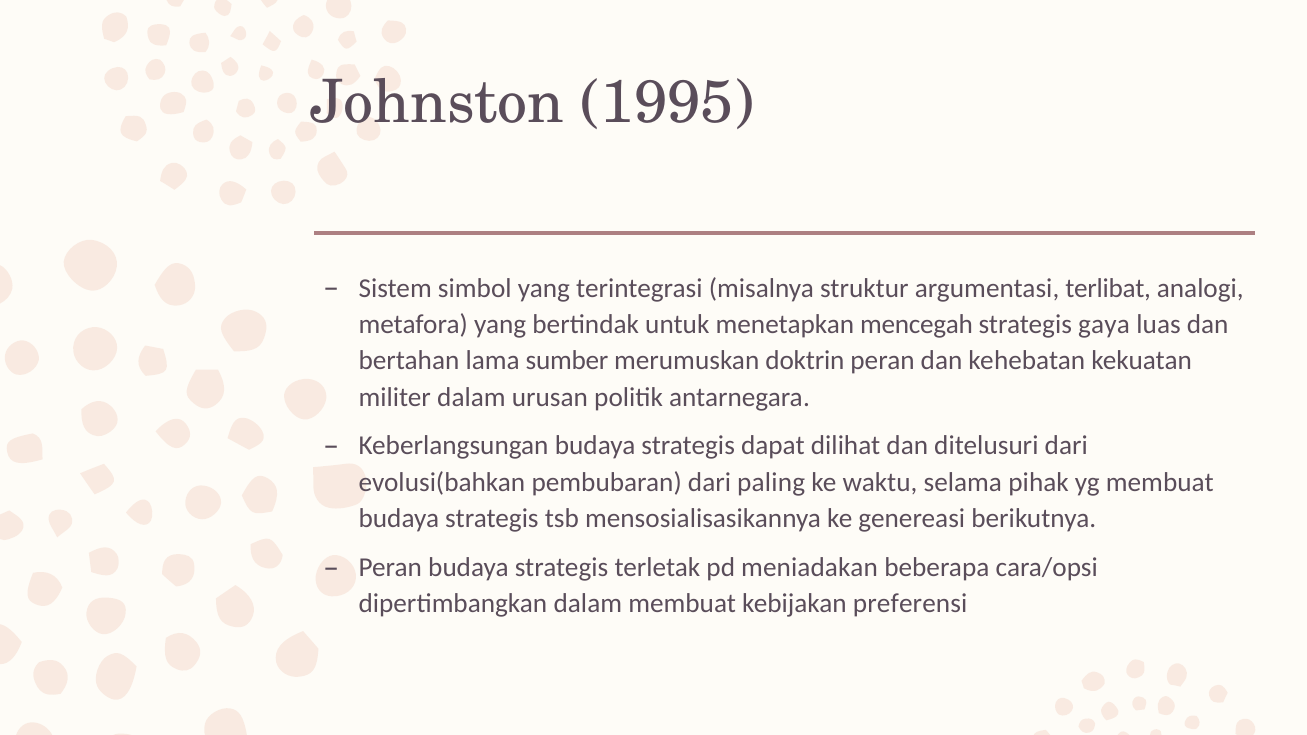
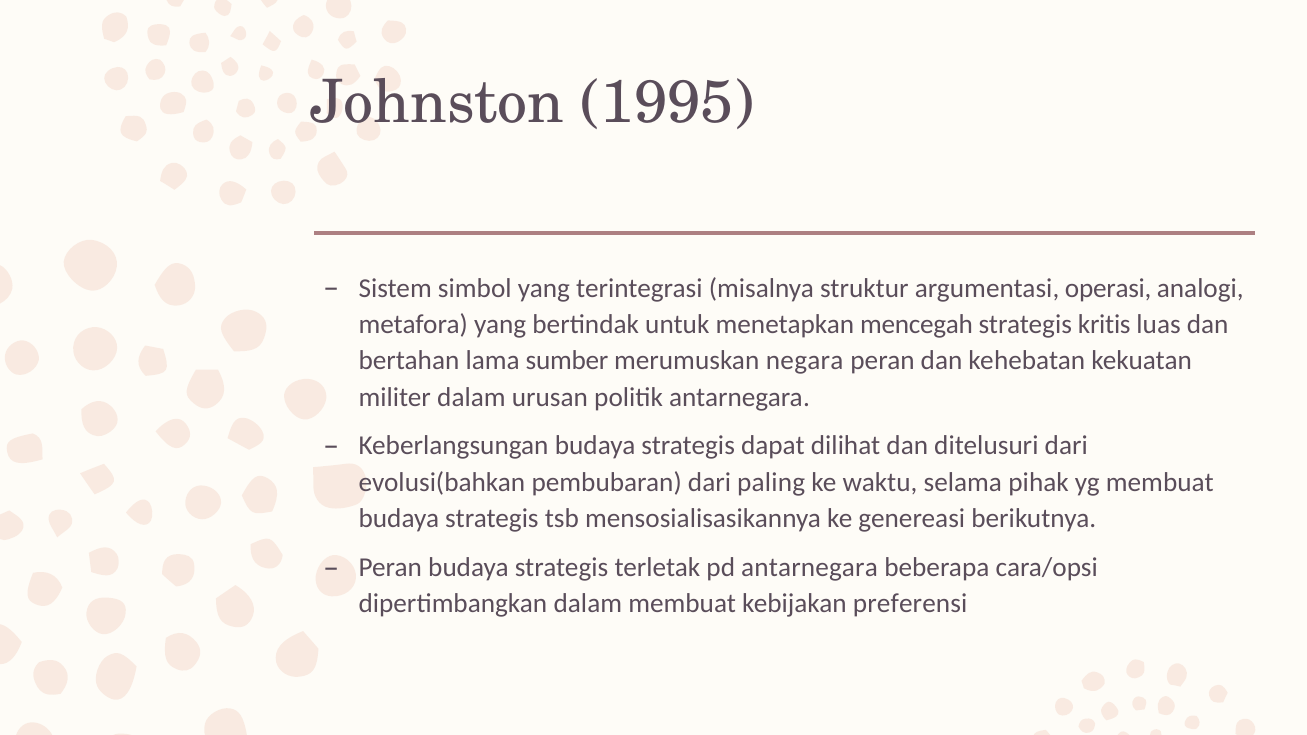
terlibat: terlibat -> operasi (1108, 288)
gaya: gaya -> kritis (1104, 324)
doktrin: doktrin -> negara (805, 361)
pd meniadakan: meniadakan -> antarnegara (810, 568)
